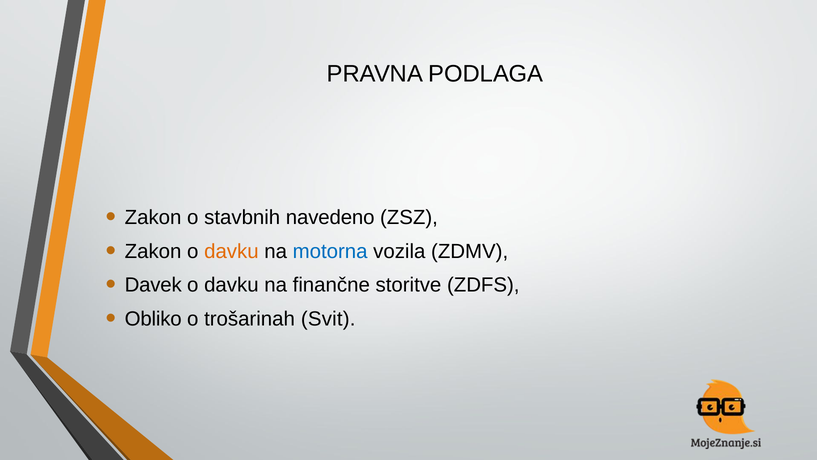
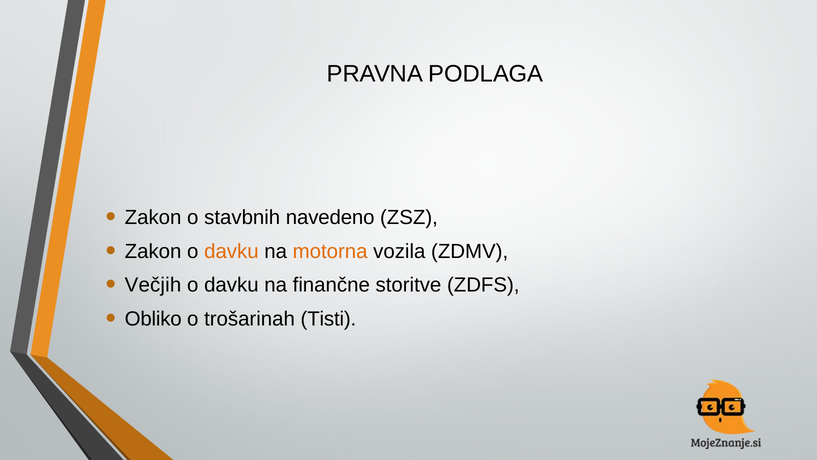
motorna colour: blue -> orange (330, 251)
Davek: Davek -> Večjih (153, 285)
Svit: Svit -> Tisti (328, 318)
